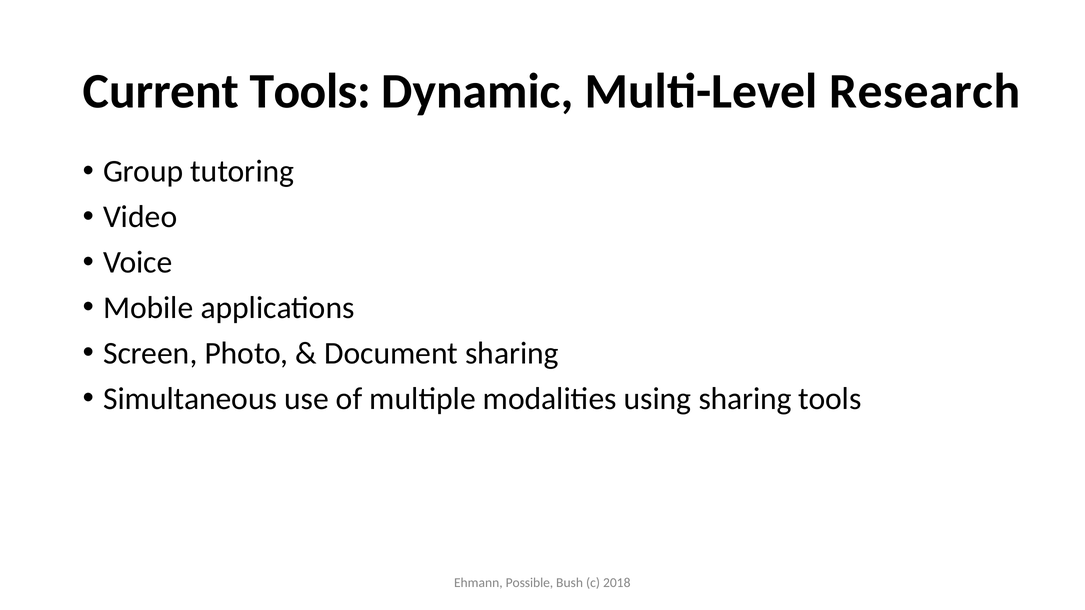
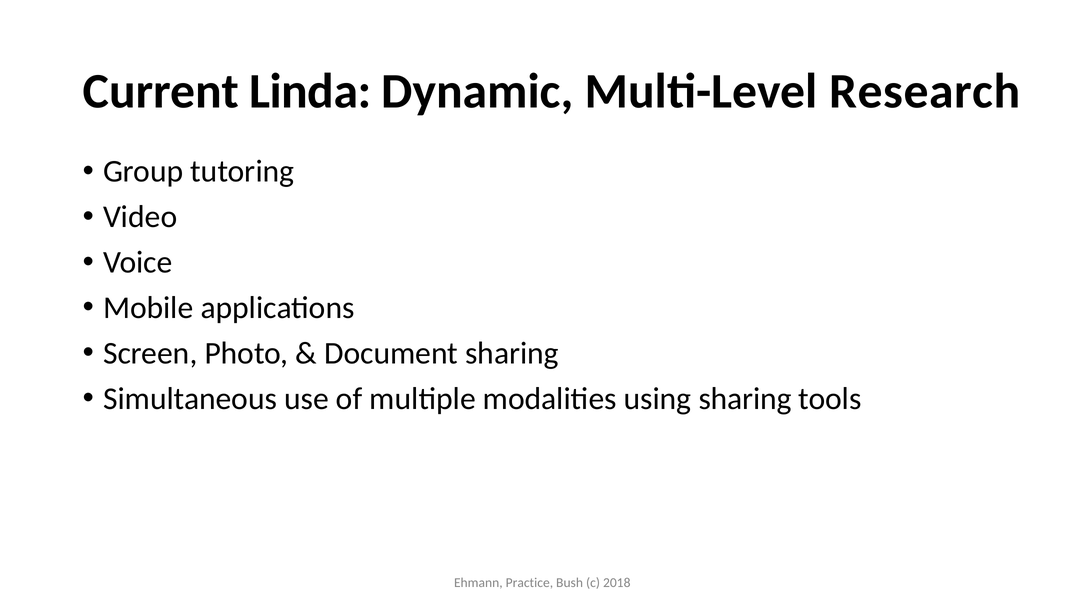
Current Tools: Tools -> Linda (310, 91)
Possible: Possible -> Practice (529, 583)
